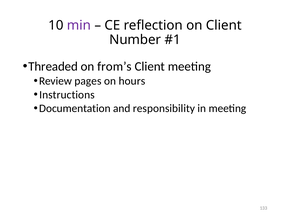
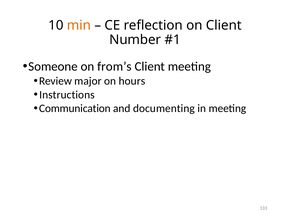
min colour: purple -> orange (79, 25)
Threaded: Threaded -> Someone (53, 66)
pages: pages -> major (88, 81)
Documentation: Documentation -> Communication (75, 108)
responsibility: responsibility -> documenting (164, 108)
